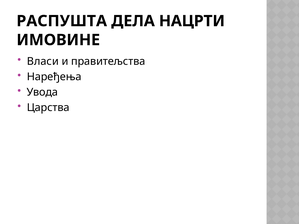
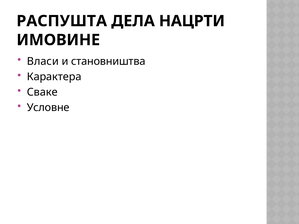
правитељства: правитељства -> становништва (108, 61)
Наређења: Наређења -> Карактера (54, 77)
Увода: Увода -> Сваке (42, 92)
Царства: Царства -> Условне (48, 108)
